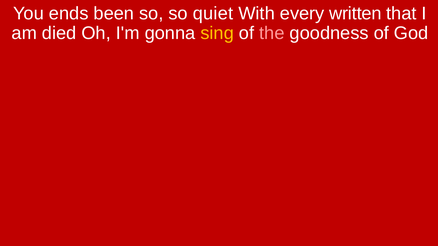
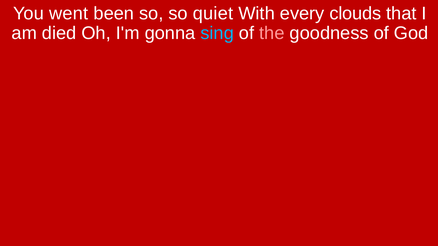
ends: ends -> went (69, 14)
written: written -> clouds (355, 14)
sing colour: yellow -> light blue (217, 33)
